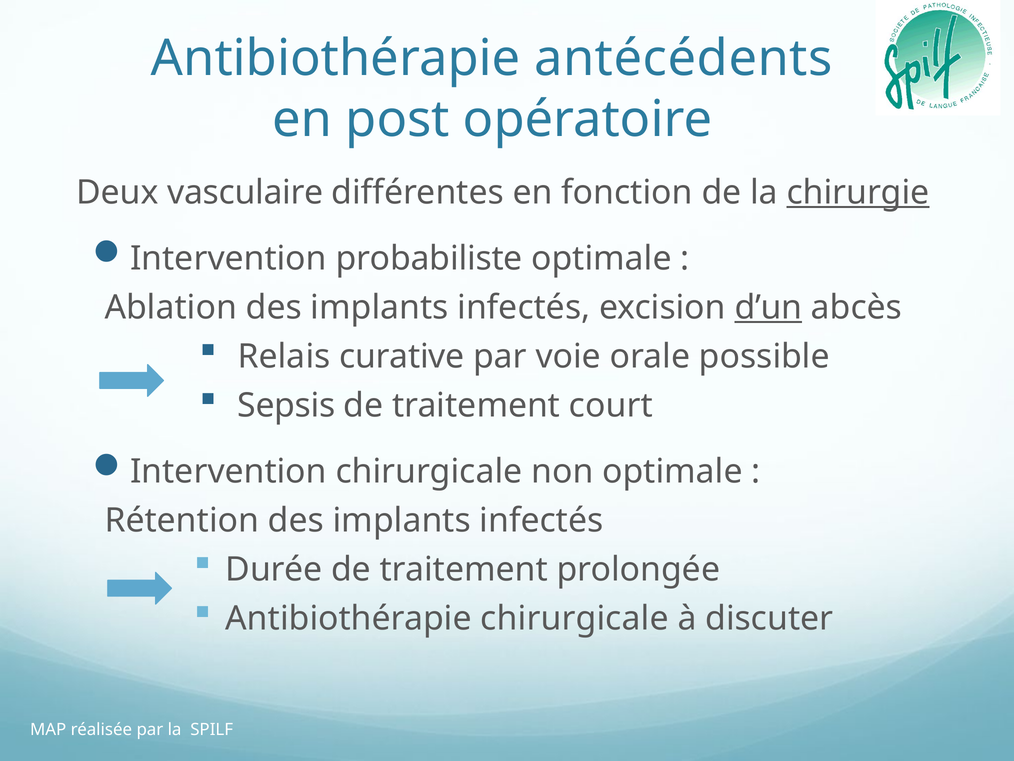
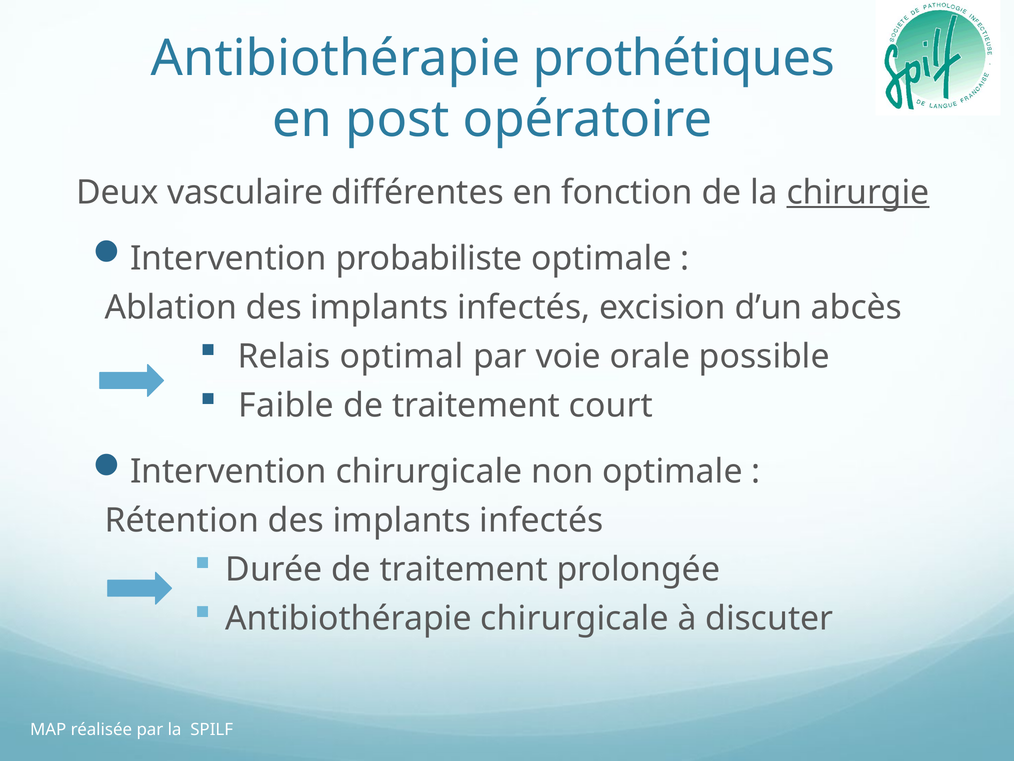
antécédents: antécédents -> prothétiques (684, 58)
d’un underline: present -> none (768, 307)
curative: curative -> optimal (401, 356)
Sepsis: Sepsis -> Faible (286, 405)
